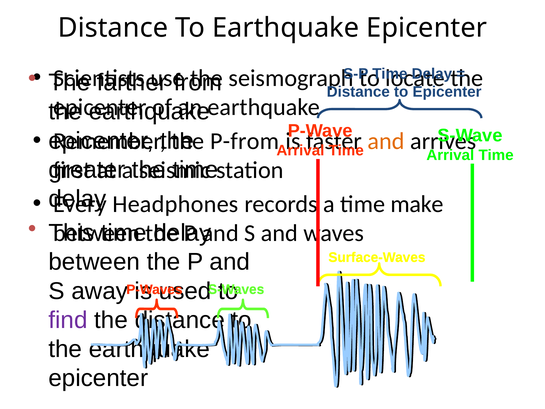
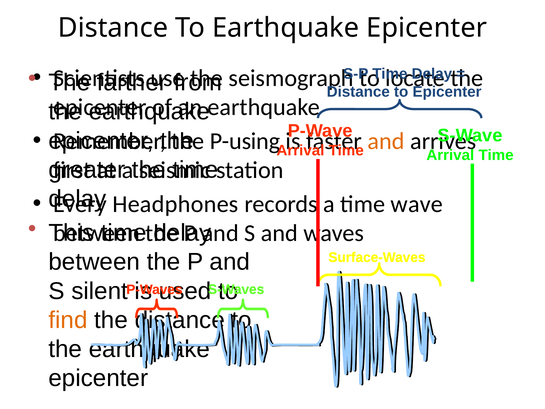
P-from: P-from -> P-using (245, 141)
make: make -> wave (417, 204)
away: away -> silent (100, 291)
find colour: purple -> orange (68, 320)
